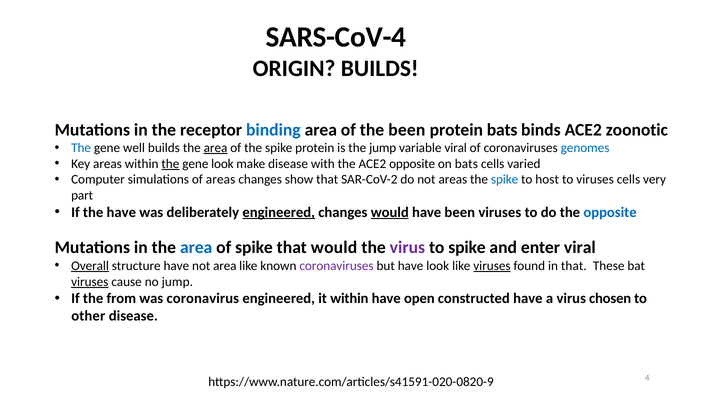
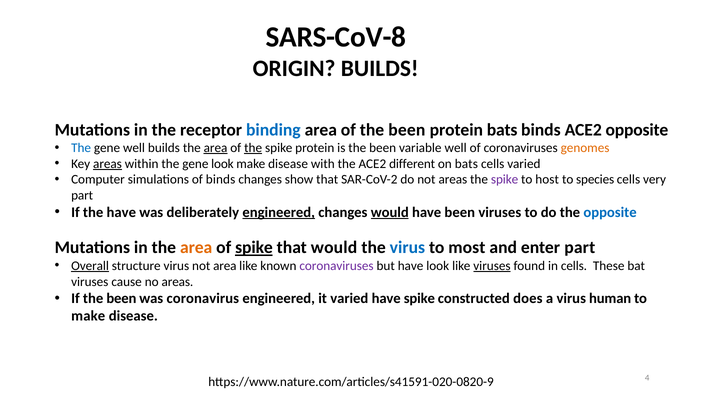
SARS-CoV-4: SARS-CoV-4 -> SARS-CoV-8 (336, 37)
ACE2 zoonotic: zoonotic -> opposite (637, 130)
the underline: none -> present (253, 148)
is the jump: jump -> been (383, 148)
variable viral: viral -> well (456, 148)
genomes colour: blue -> orange (585, 148)
areas underline: none -> present (107, 164)
the underline: present -> none (170, 164)
ACE2 opposite: opposite -> different (412, 164)
of areas: areas -> binds (221, 179)
spike colour: blue -> purple (505, 179)
to viruses: viruses -> species (595, 179)
area colour: blue -> orange (196, 247)
spike underline: none -> present (254, 247)
virus colour: purple -> blue (407, 247)
to spike: spike -> most (467, 247)
enter viral: viral -> part (580, 247)
structure have: have -> virus (176, 265)
in that: that -> cells (574, 265)
viruses underline: present -> none (90, 281)
no jump: jump -> areas (177, 281)
If the from: from -> been (121, 298)
it within: within -> varied (349, 298)
have open: open -> spike (419, 298)
constructed have: have -> does (528, 298)
chosen: chosen -> human (610, 298)
other: other -> make (88, 316)
